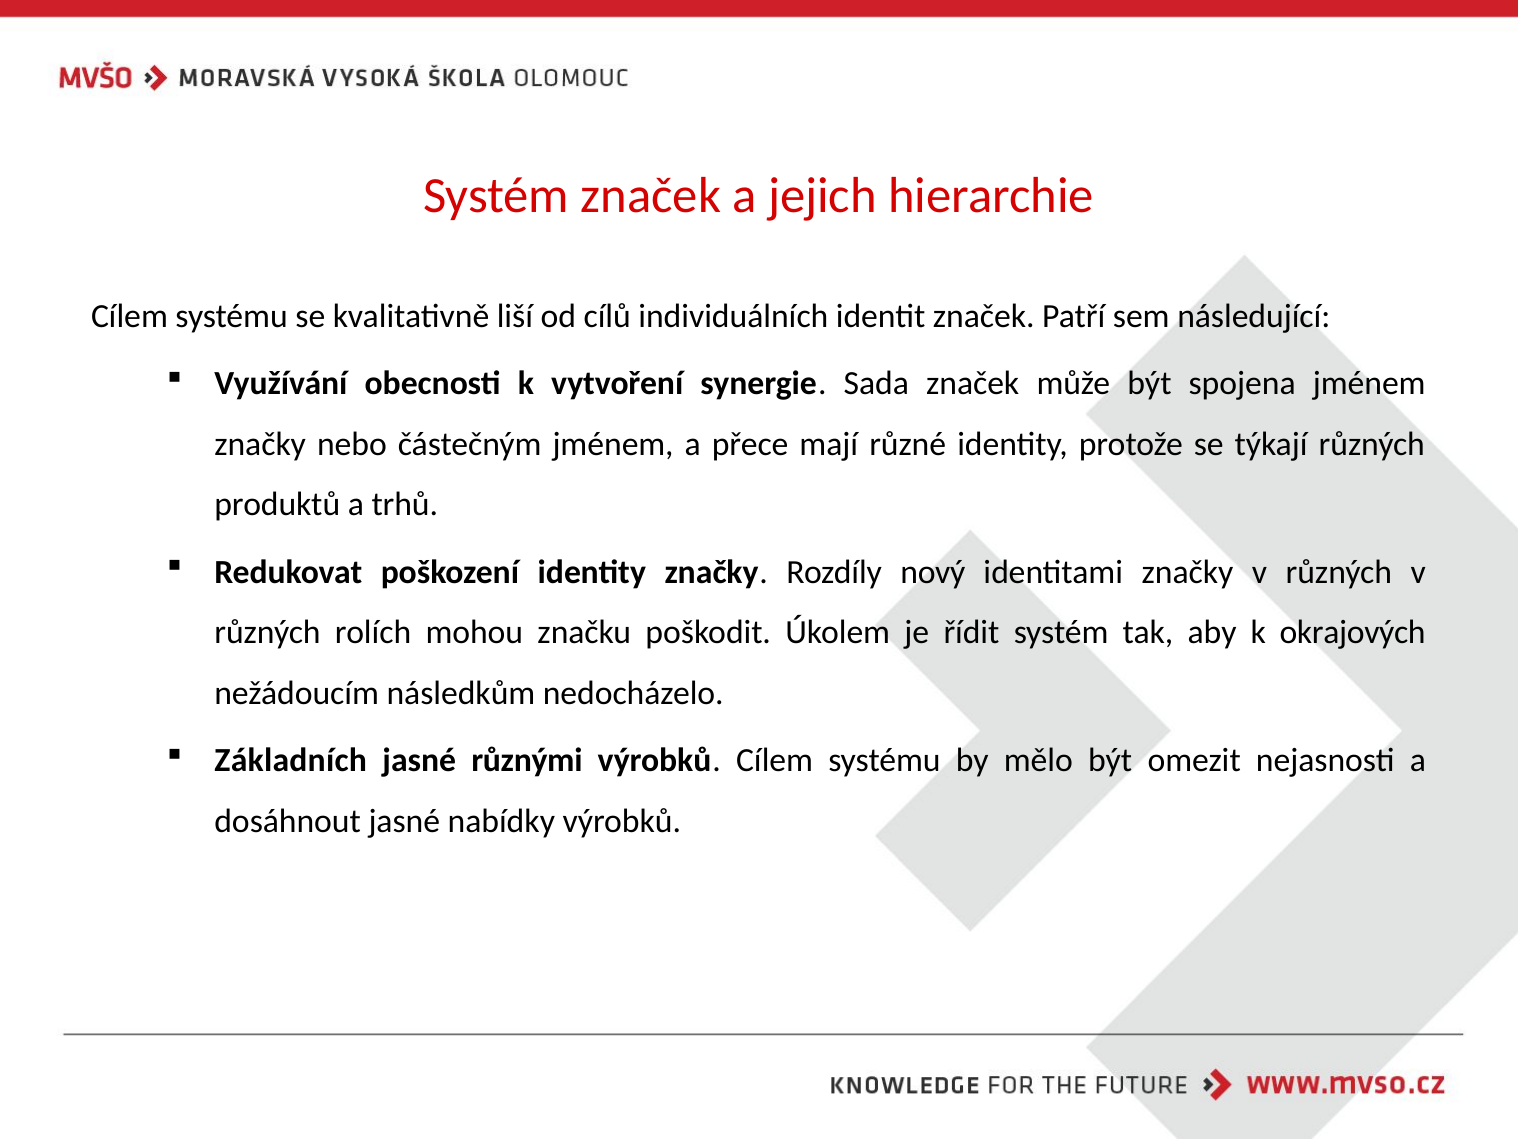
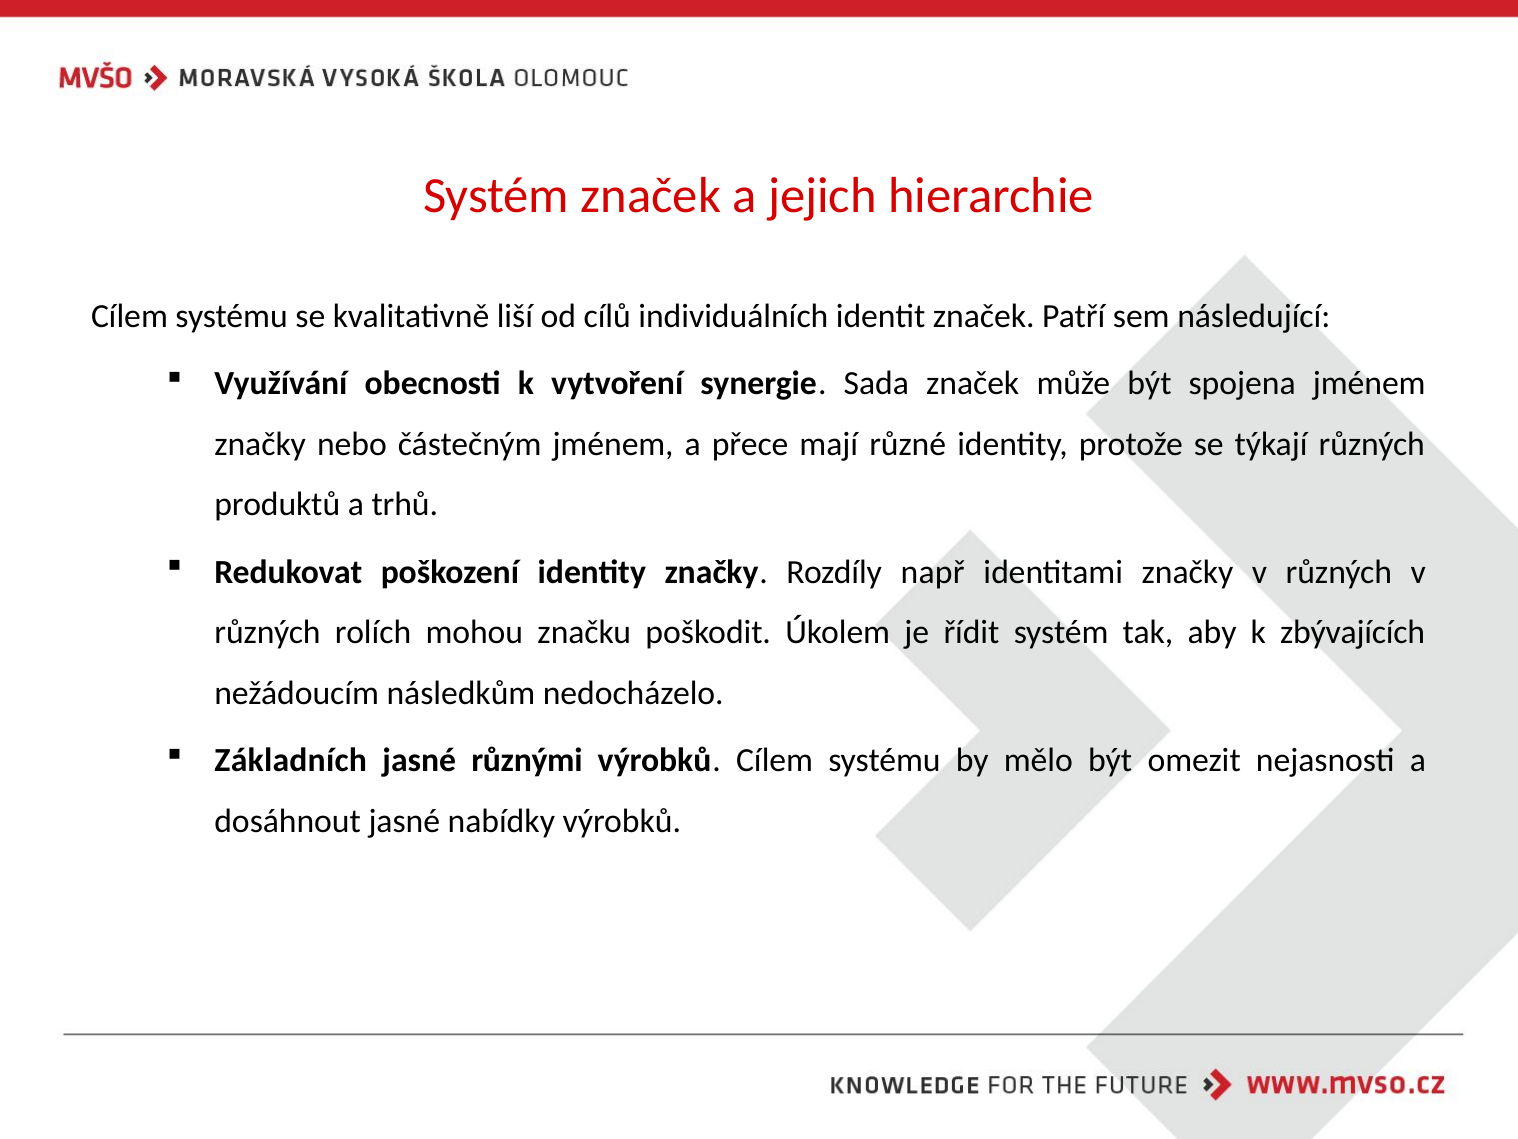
nový: nový -> např (933, 572)
okrajových: okrajových -> zbývajících (1353, 632)
